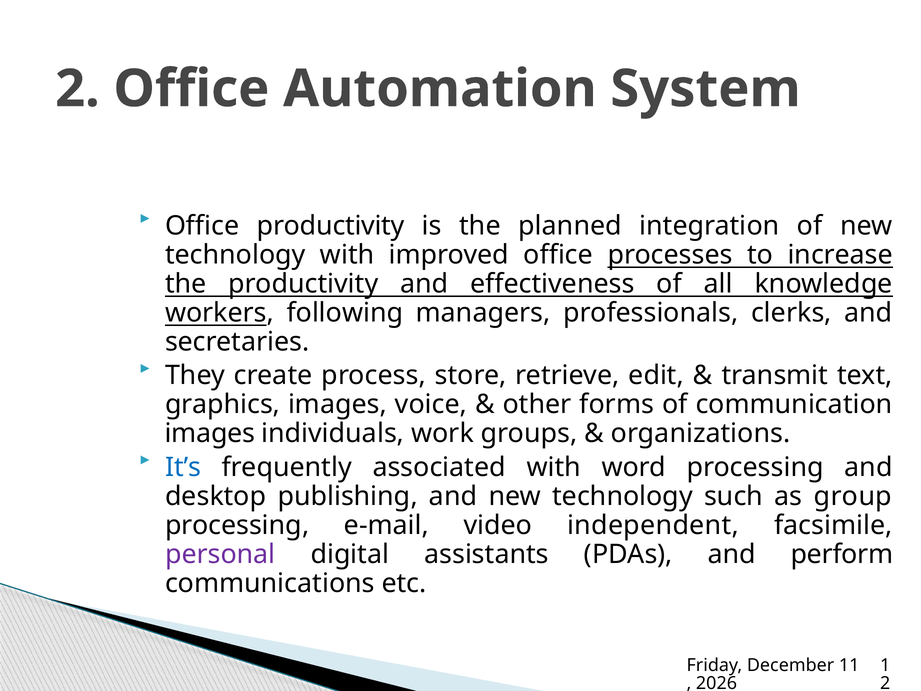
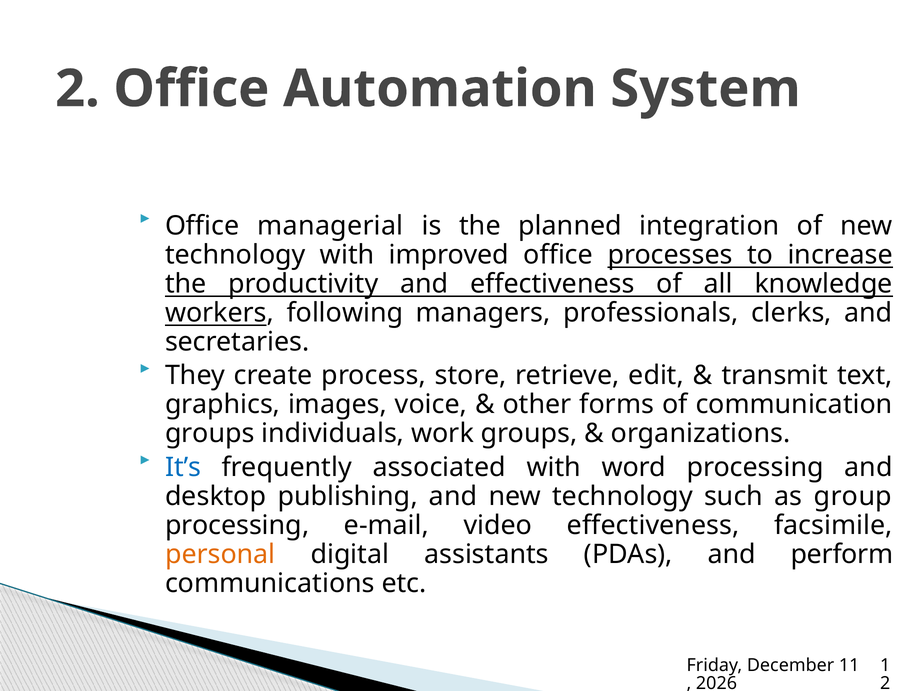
Office productivity: productivity -> managerial (330, 226)
images: images -> groups (210, 433)
video independent: independent -> effectiveness (653, 525)
personal colour: purple -> orange (220, 554)
